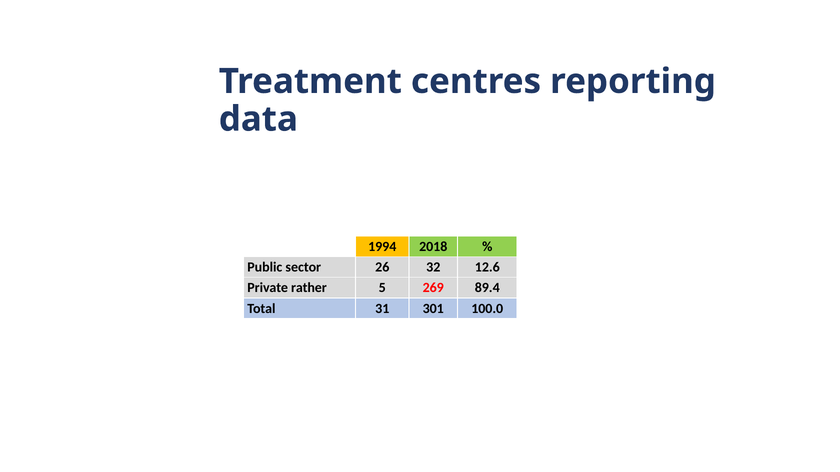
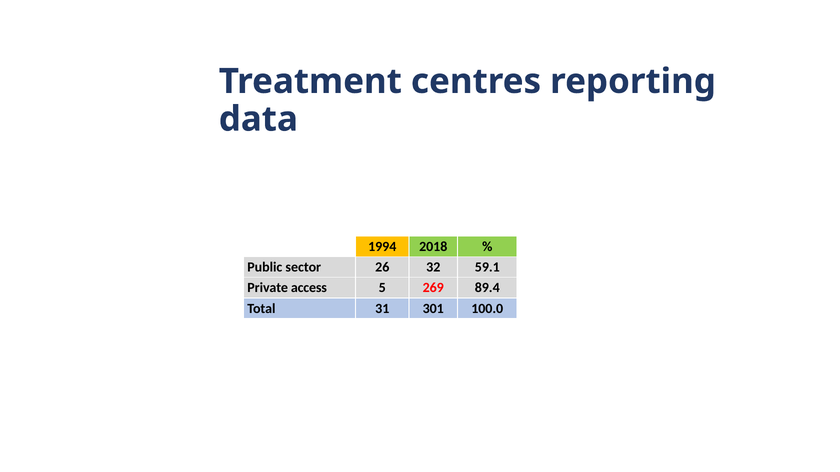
12.6: 12.6 -> 59.1 (487, 267)
rather: rather -> access (309, 288)
